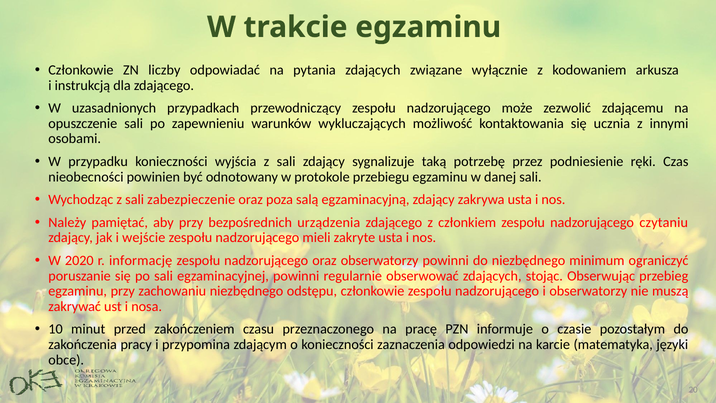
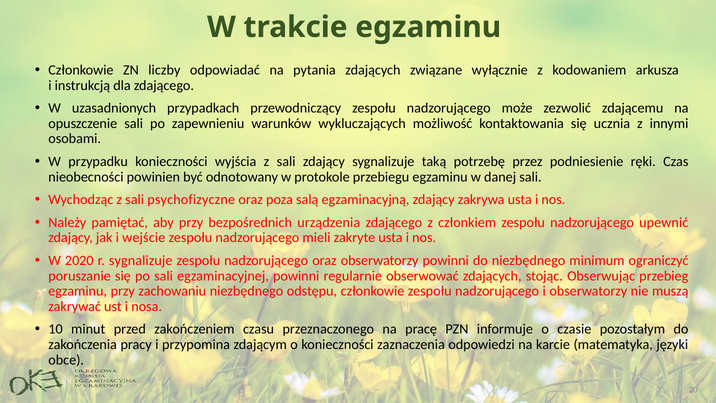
zabezpieczenie: zabezpieczenie -> psychofizyczne (191, 200)
czytaniu: czytaniu -> upewnić (664, 222)
r informację: informację -> sygnalizuje (141, 260)
